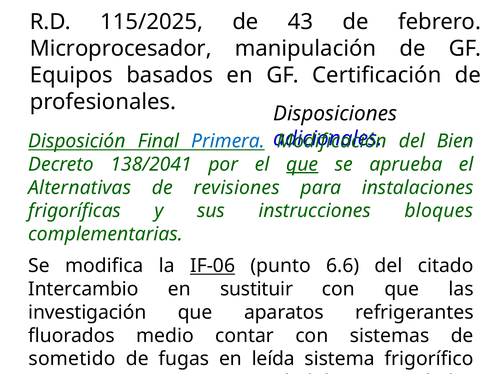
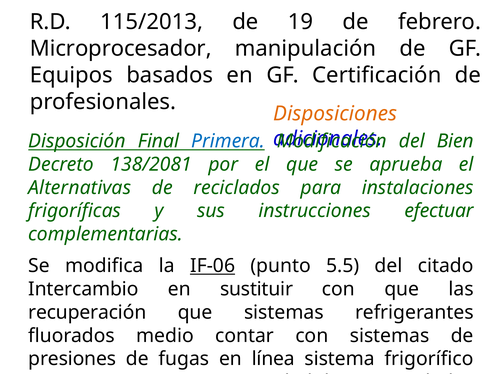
115/2025: 115/2025 -> 115/2013 (152, 22)
43: 43 -> 19 (301, 22)
Disposiciones colour: black -> orange (335, 114)
138/2041: 138/2041 -> 138/2081 (151, 164)
que underline: present -> none (302, 164)
revisiones: revisiones -> reciclados (237, 187)
bloques: bloques -> efectuar (439, 211)
6.6: 6.6 -> 5.5 (343, 265)
investigación: investigación -> recuperación (87, 312)
que aparatos: aparatos -> sistemas (284, 312)
sometido: sometido -> presiones (72, 358)
leída: leída -> línea (273, 358)
